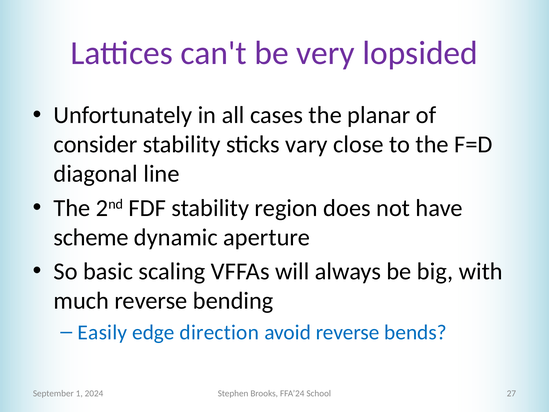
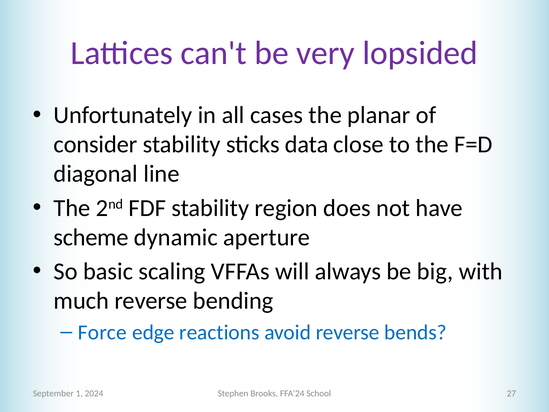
vary: vary -> data (307, 144)
Easily: Easily -> Force (102, 332)
direction: direction -> reactions (219, 332)
